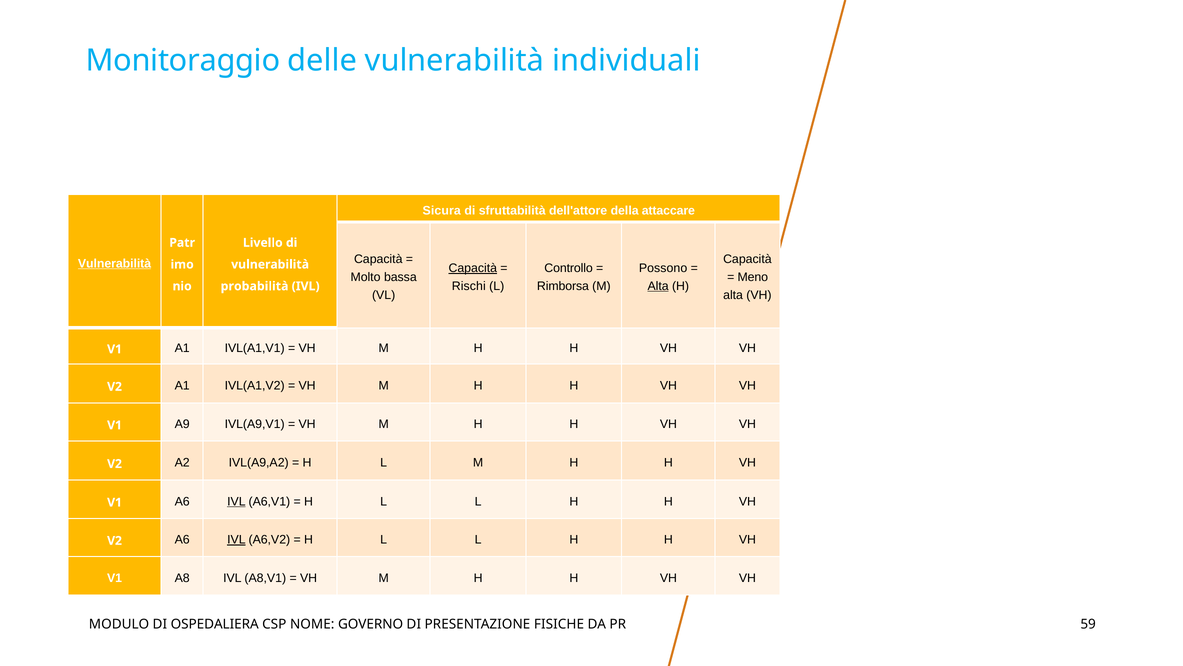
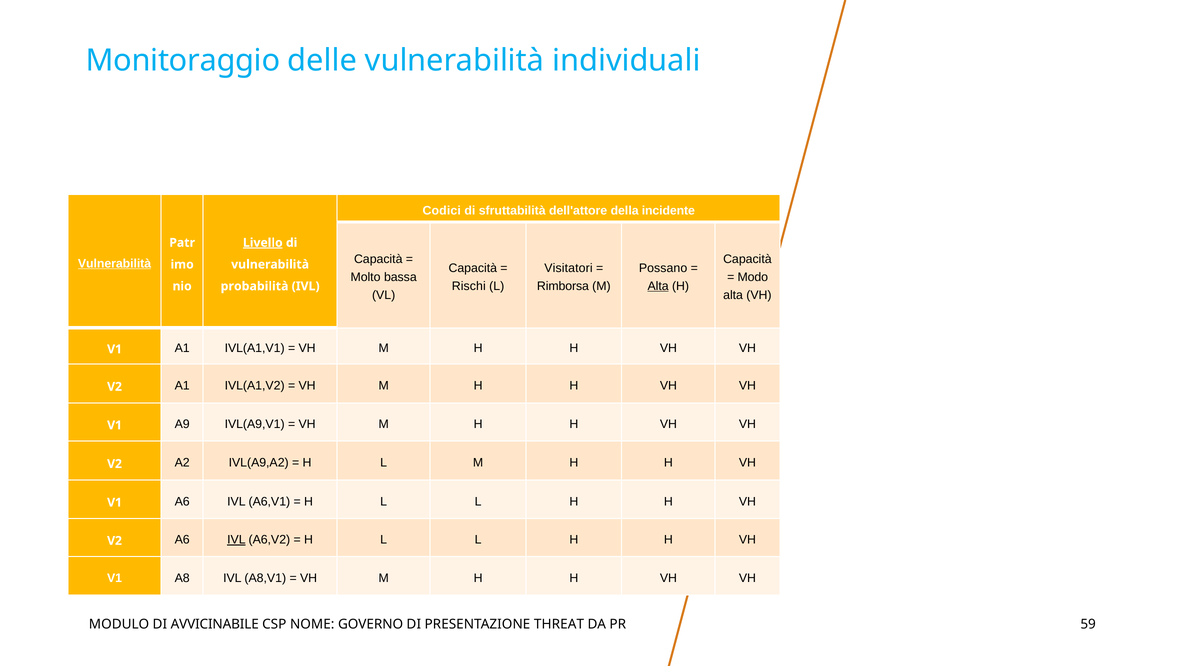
Sicura: Sicura -> Codici (442, 210)
attaccare: attaccare -> incidente (668, 210)
Livello underline: none -> present (263, 243)
Capacità underline: present -> none (473, 268)
Controllo: Controllo -> Visitatori (568, 268)
Possono: Possono -> Possano (663, 268)
Meno: Meno -> Modo (753, 277)
IVL underline: present -> none (236, 501)
OSPEDALIERA: OSPEDALIERA -> AVVICINABILE (215, 624)
FISICHE: FISICHE -> THREAT (559, 624)
